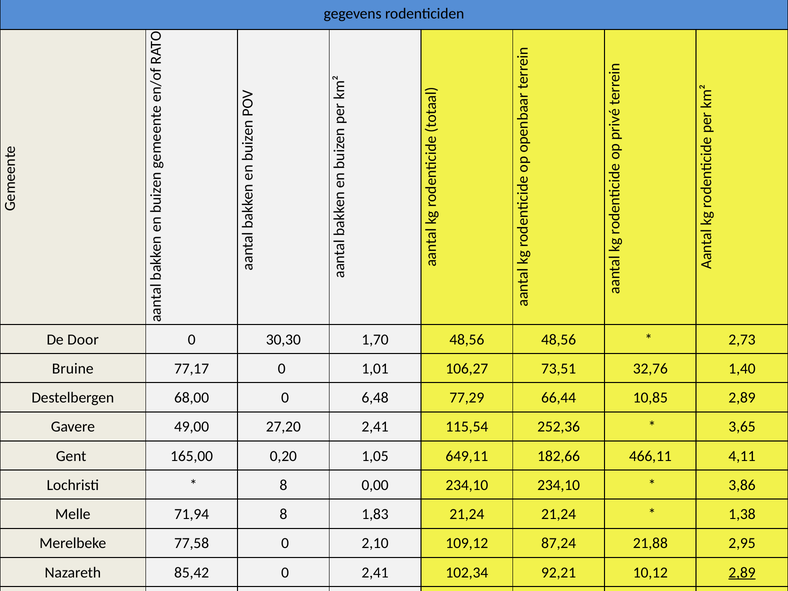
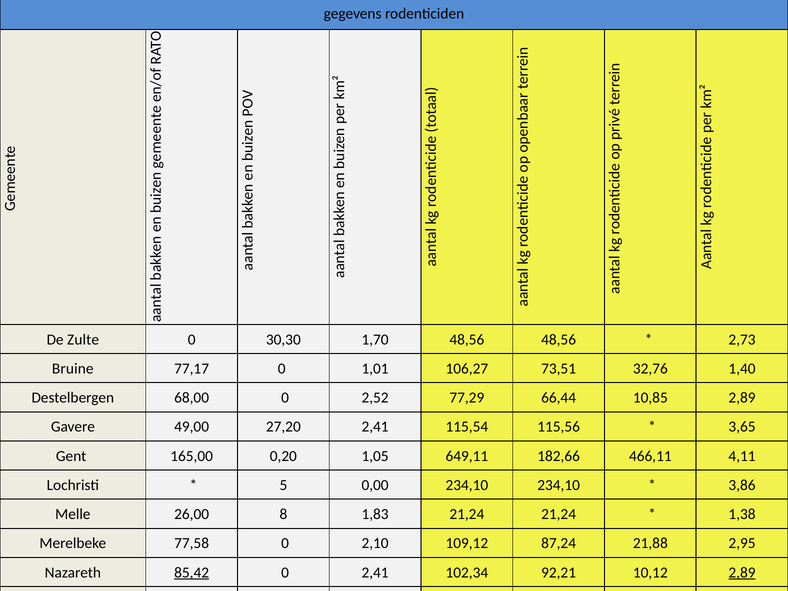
De Door: Door -> Zulte (83, 339)
6,48: 6,48 -> 2,52 (375, 398)
252,36: 252,36 -> 115,56 (559, 427)
8: 8 -> 5 (283, 485)
71,94: 71,94 -> 26,00 (192, 514)
85,42 underline: none -> present (192, 573)
